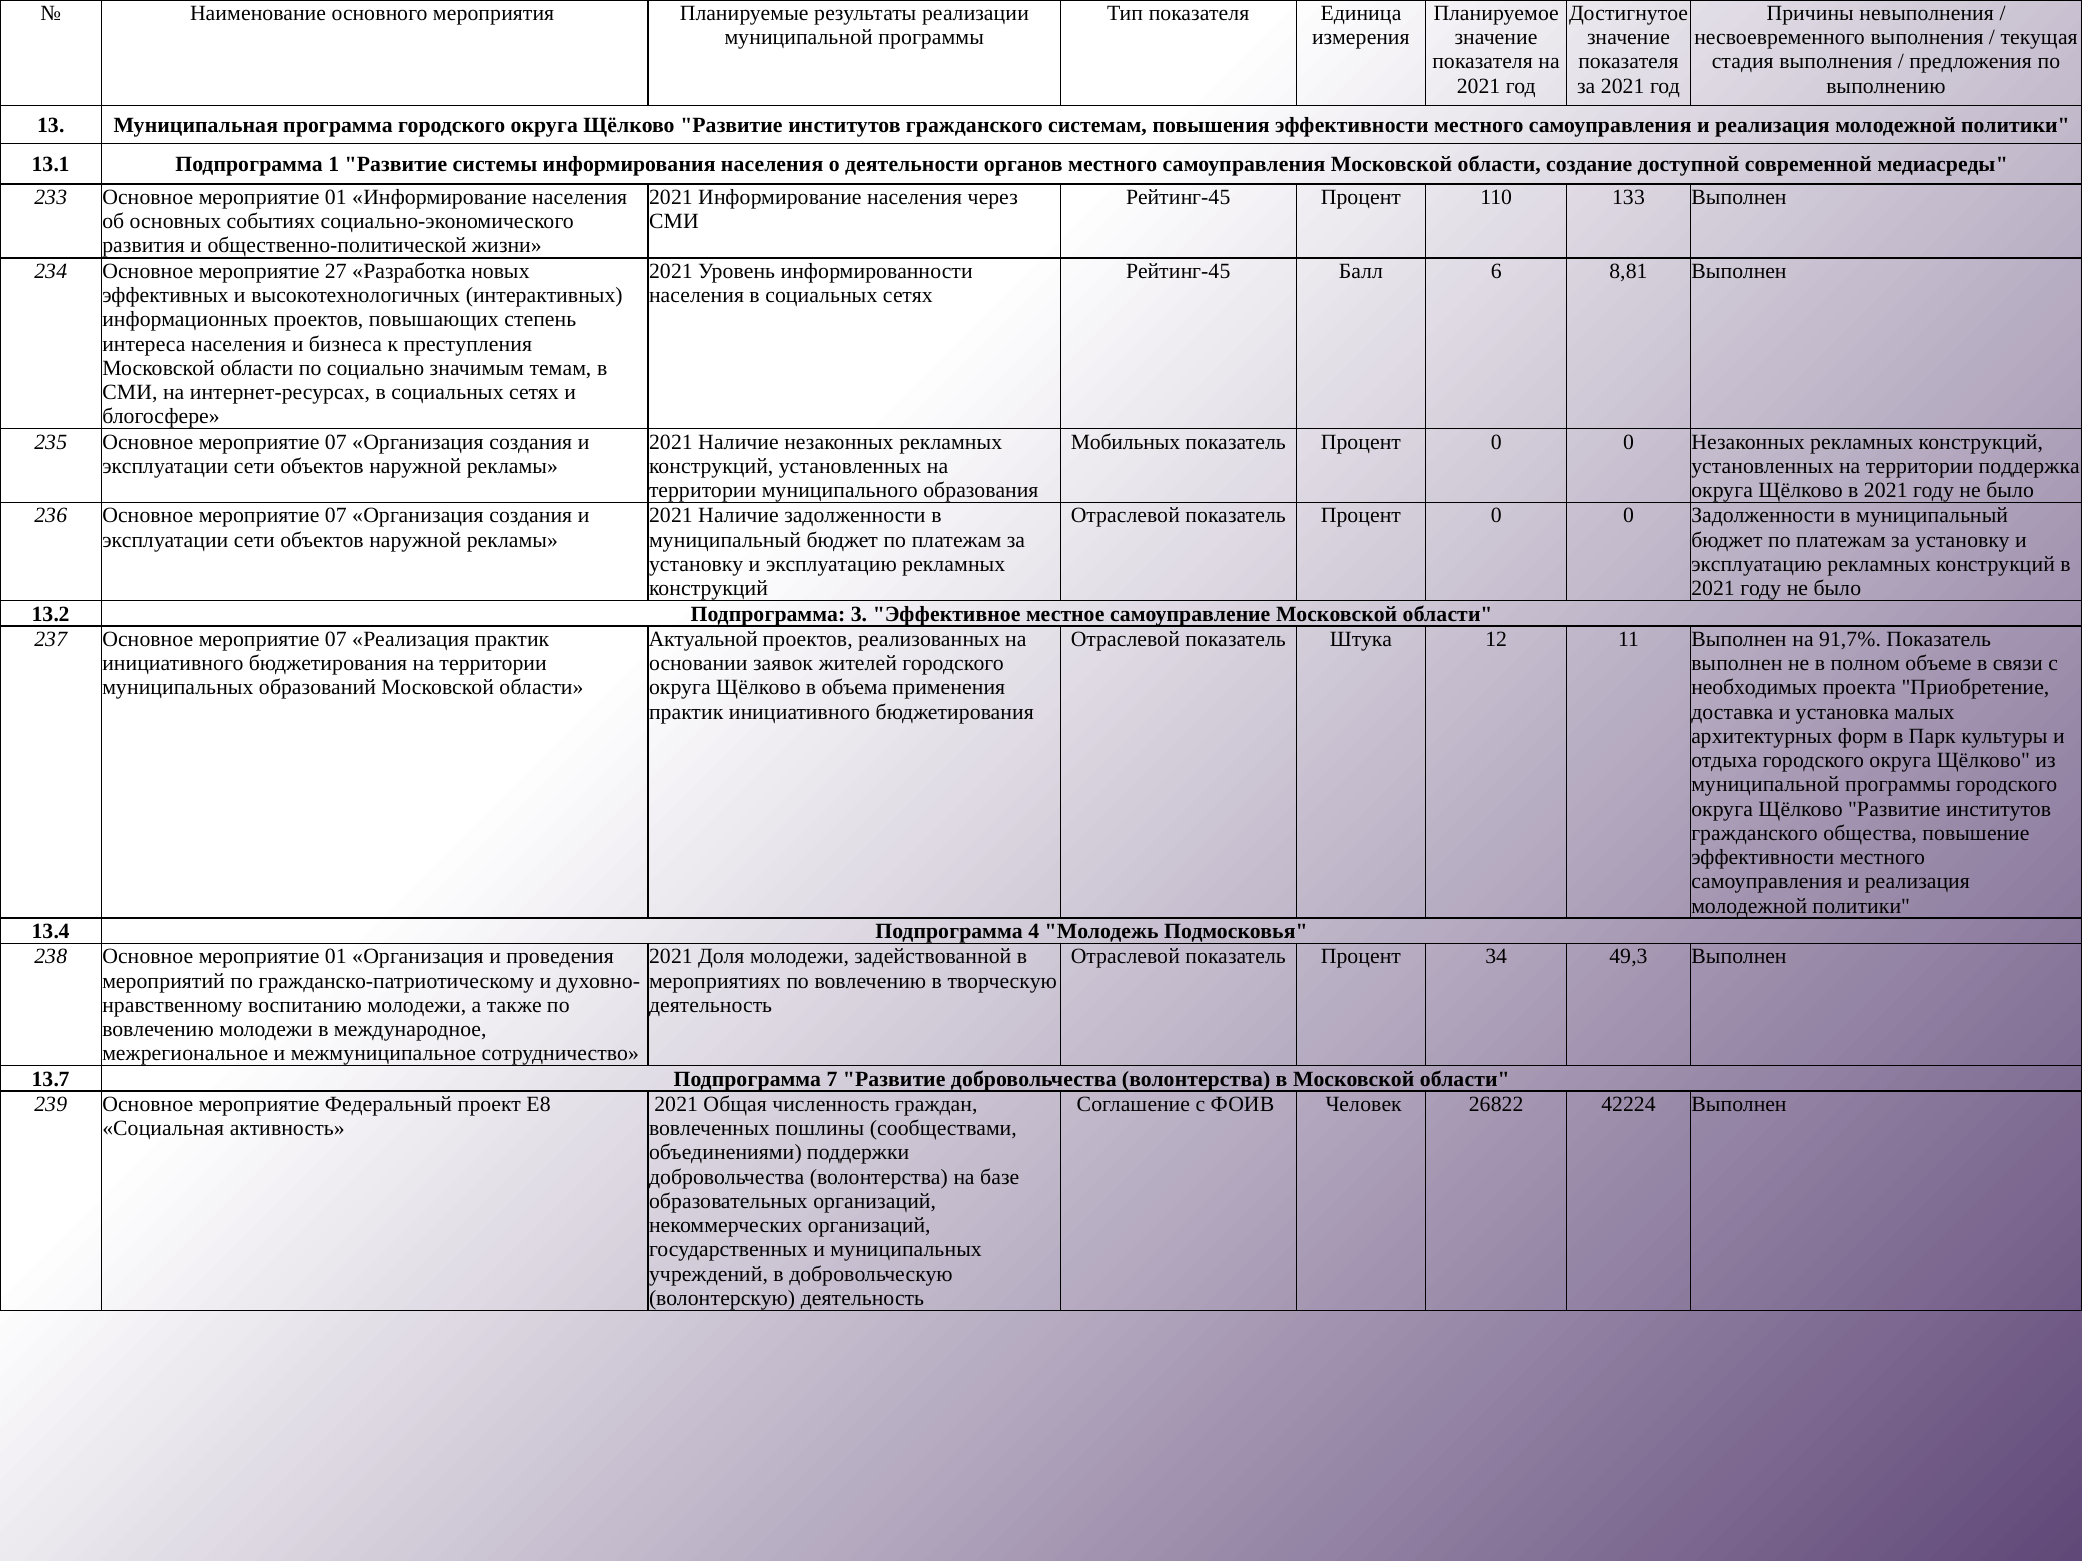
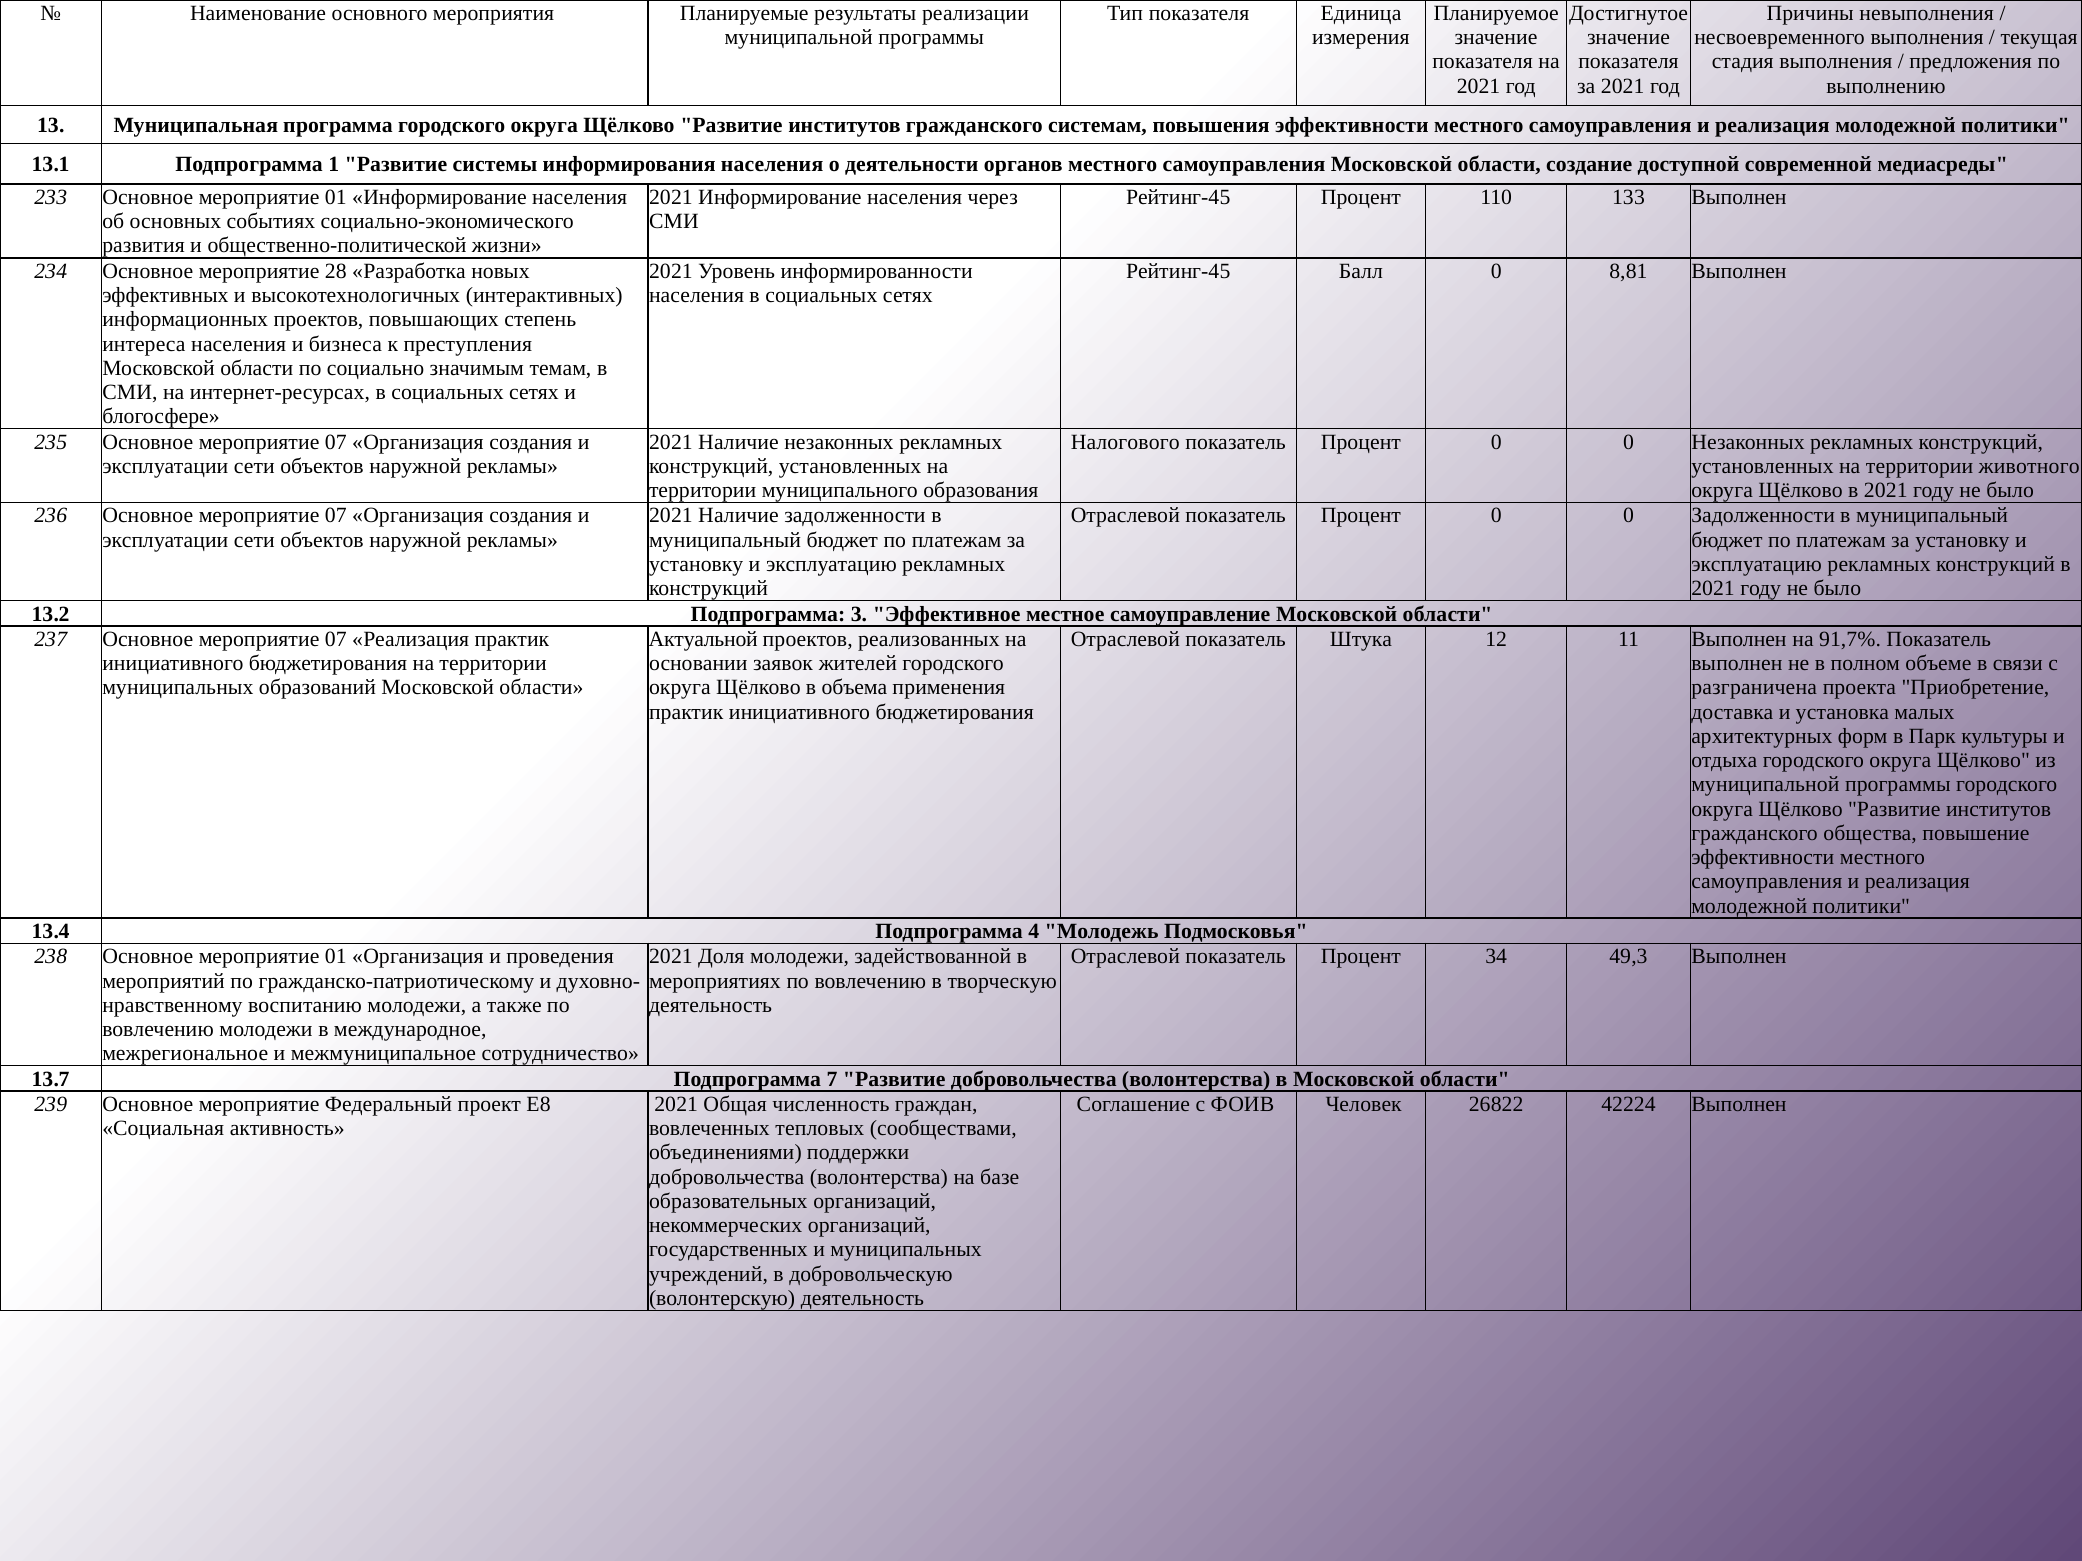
27: 27 -> 28 (336, 271)
Балл 6: 6 -> 0 (1496, 271)
Мобильных: Мобильных -> Налогового (1125, 442)
поддержка: поддержка -> животного (2029, 466)
необходимых: необходимых -> разграничена (1754, 688)
пошлины: пошлины -> тепловых (820, 1129)
